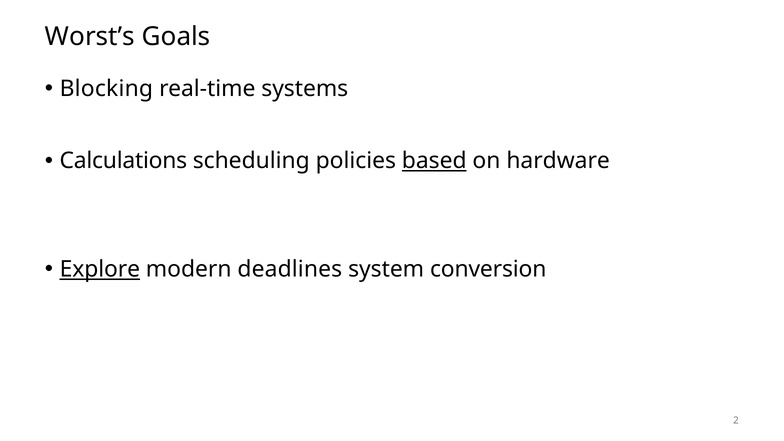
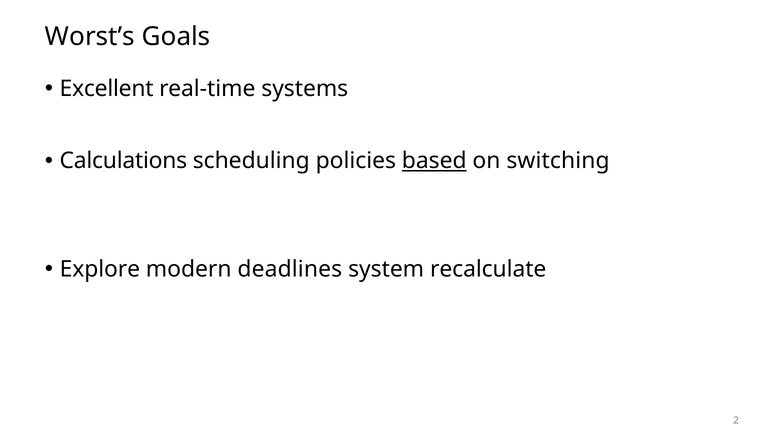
Blocking: Blocking -> Excellent (107, 89)
hardware: hardware -> switching (558, 161)
Explore underline: present -> none (100, 269)
conversion: conversion -> recalculate (488, 269)
